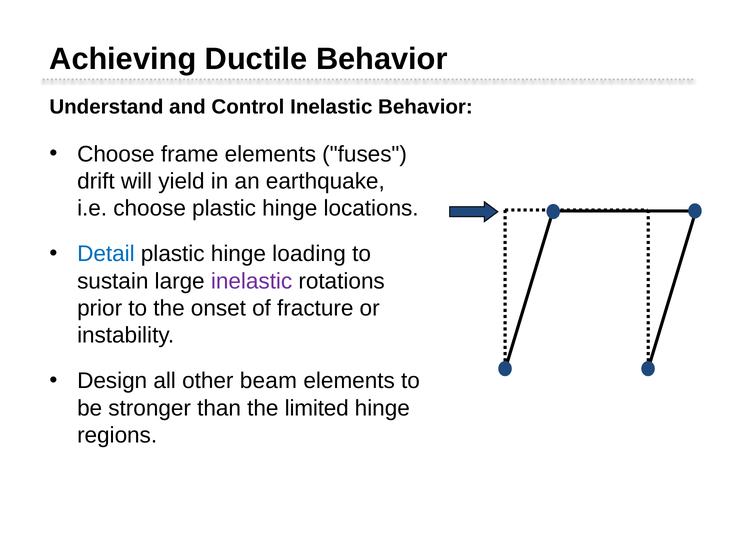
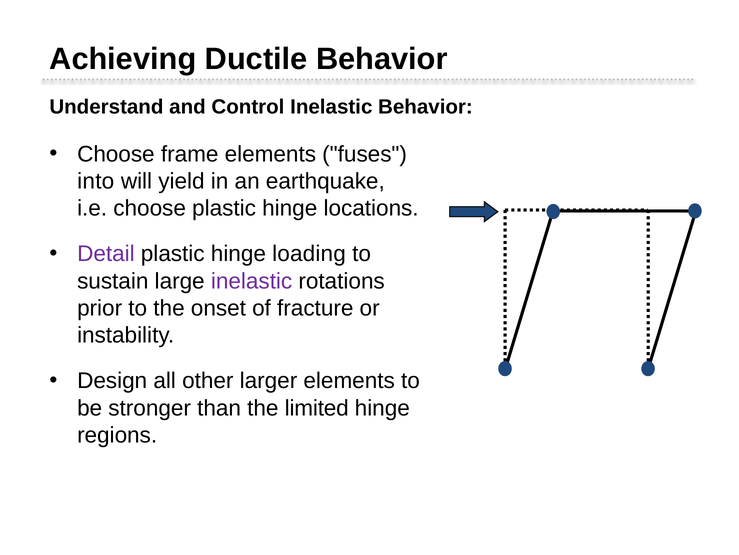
drift: drift -> into (96, 181)
Detail colour: blue -> purple (106, 254)
beam: beam -> larger (268, 380)
